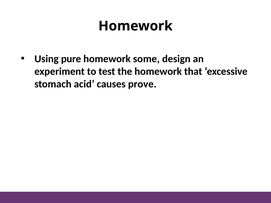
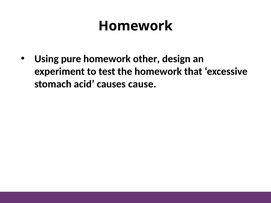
some: some -> other (146, 59)
prove: prove -> cause (142, 84)
